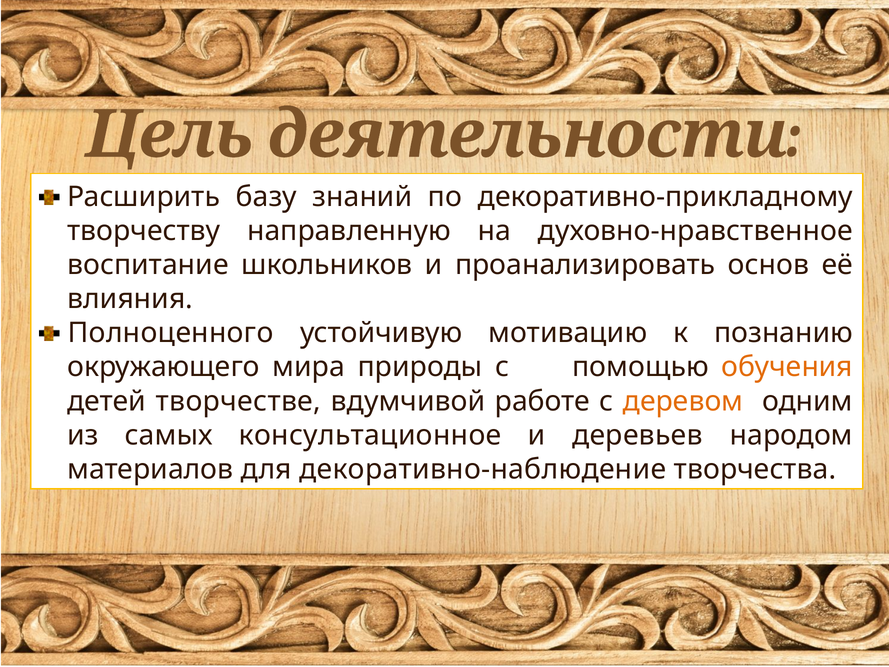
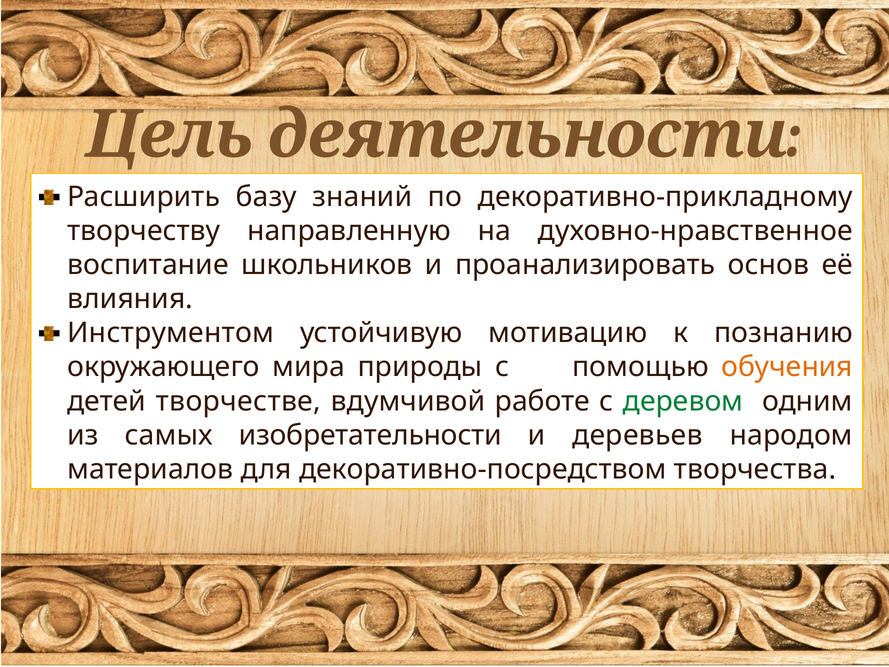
Полноценного: Полноценного -> Инструментом (171, 333)
деревом colour: orange -> green (683, 401)
консультационное: консультационное -> изобретательности (370, 435)
декоративно-наблюдение: декоративно-наблюдение -> декоративно-посредством (483, 469)
